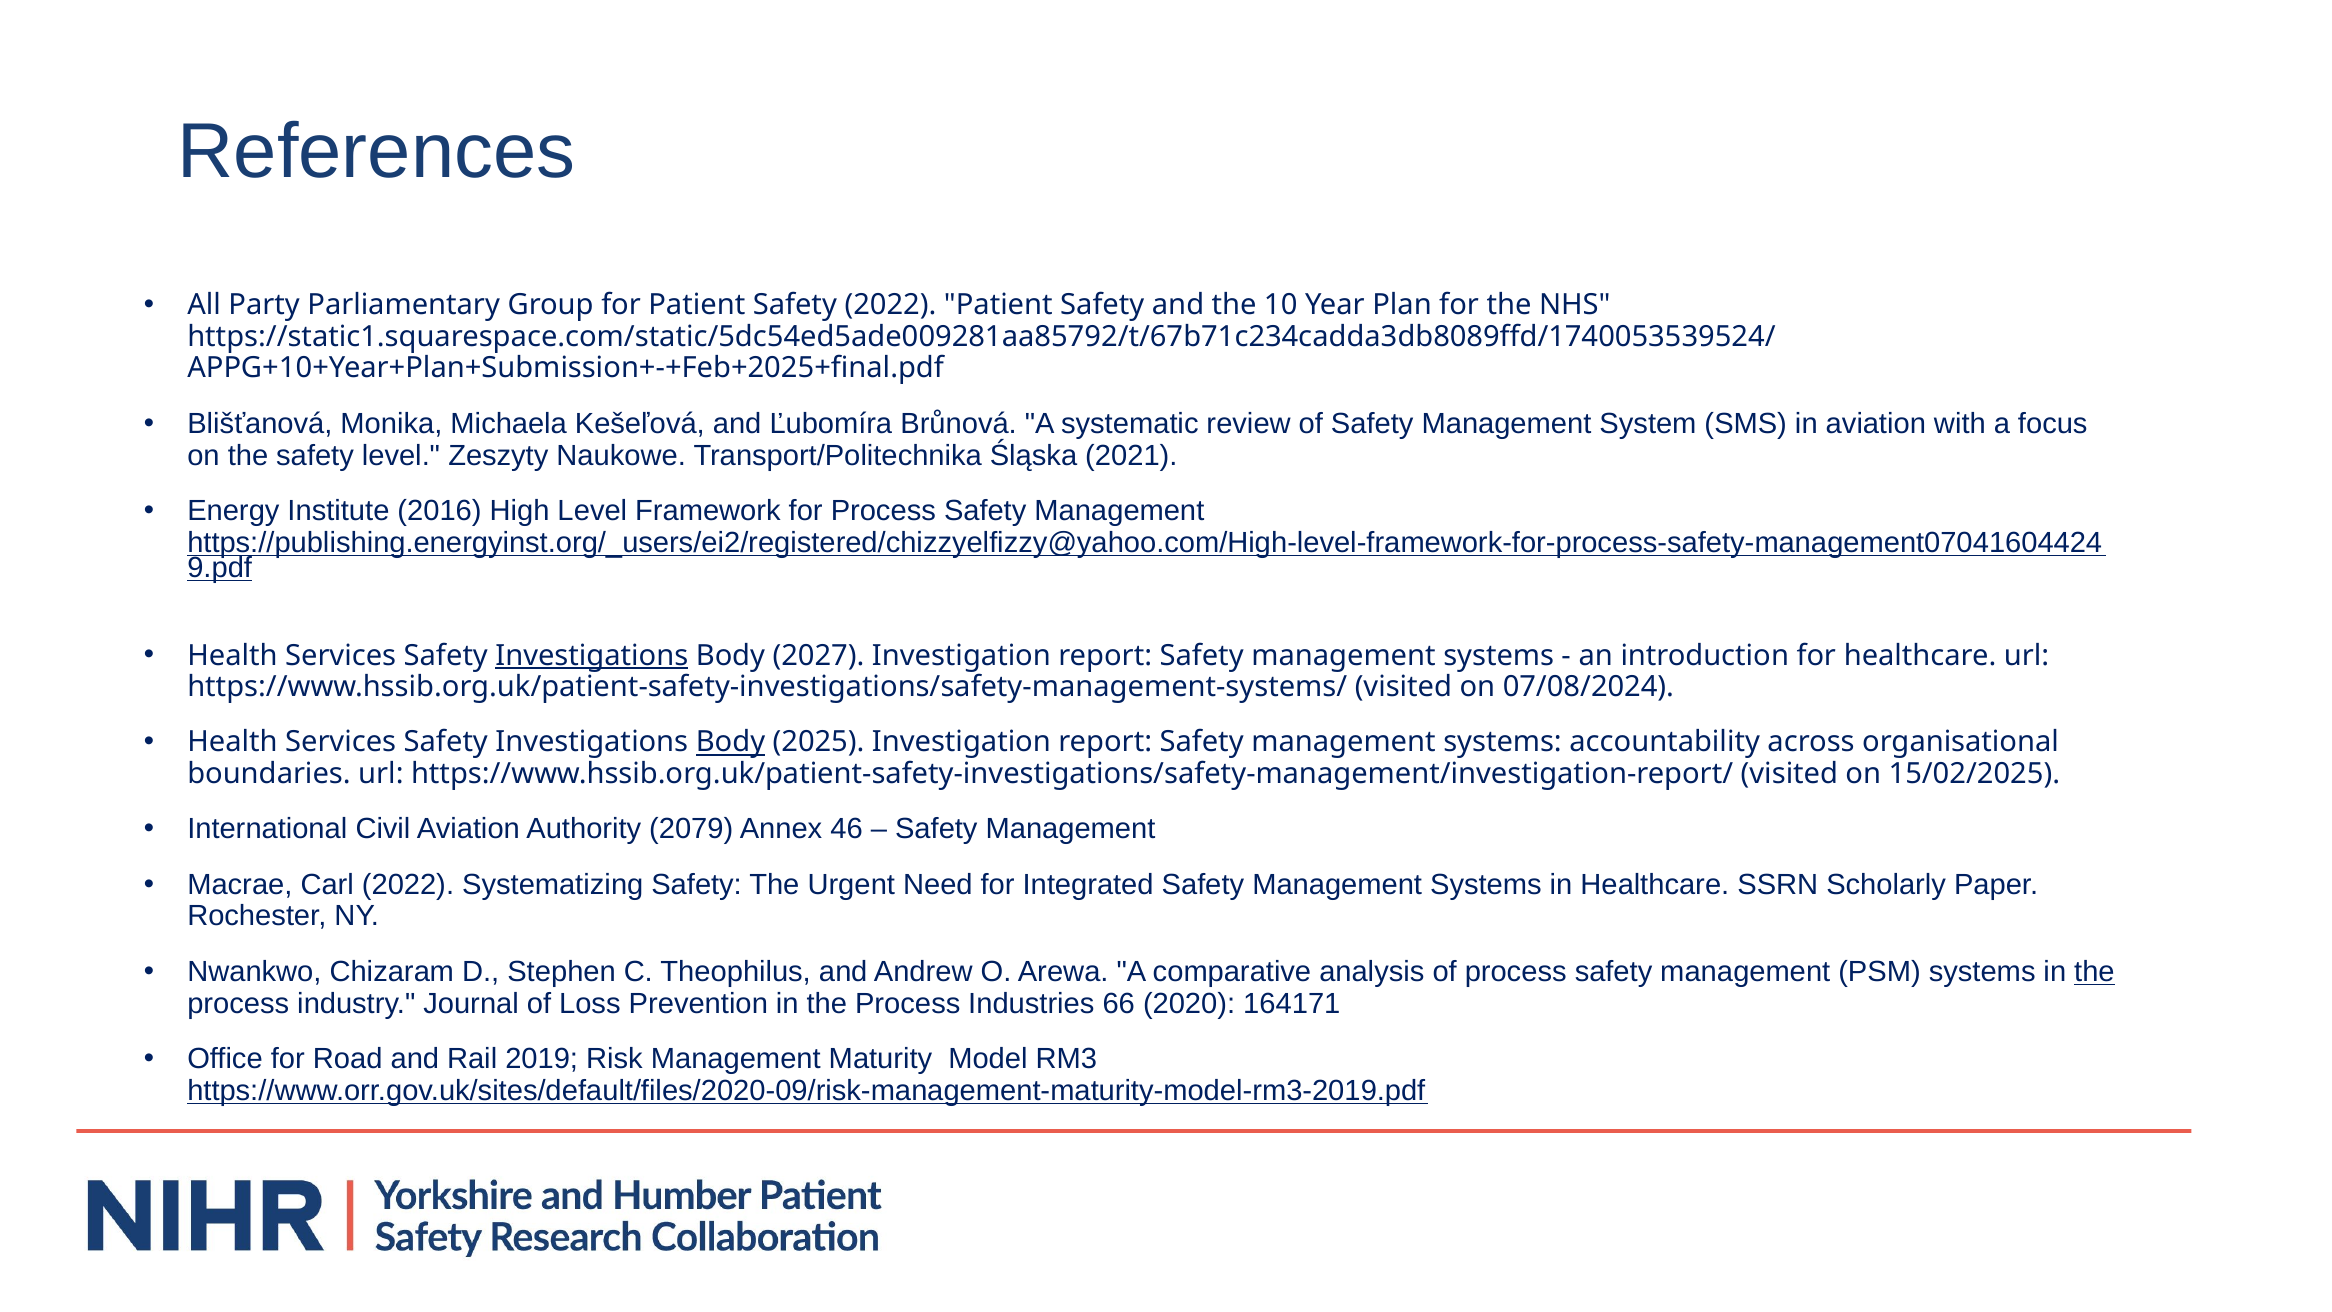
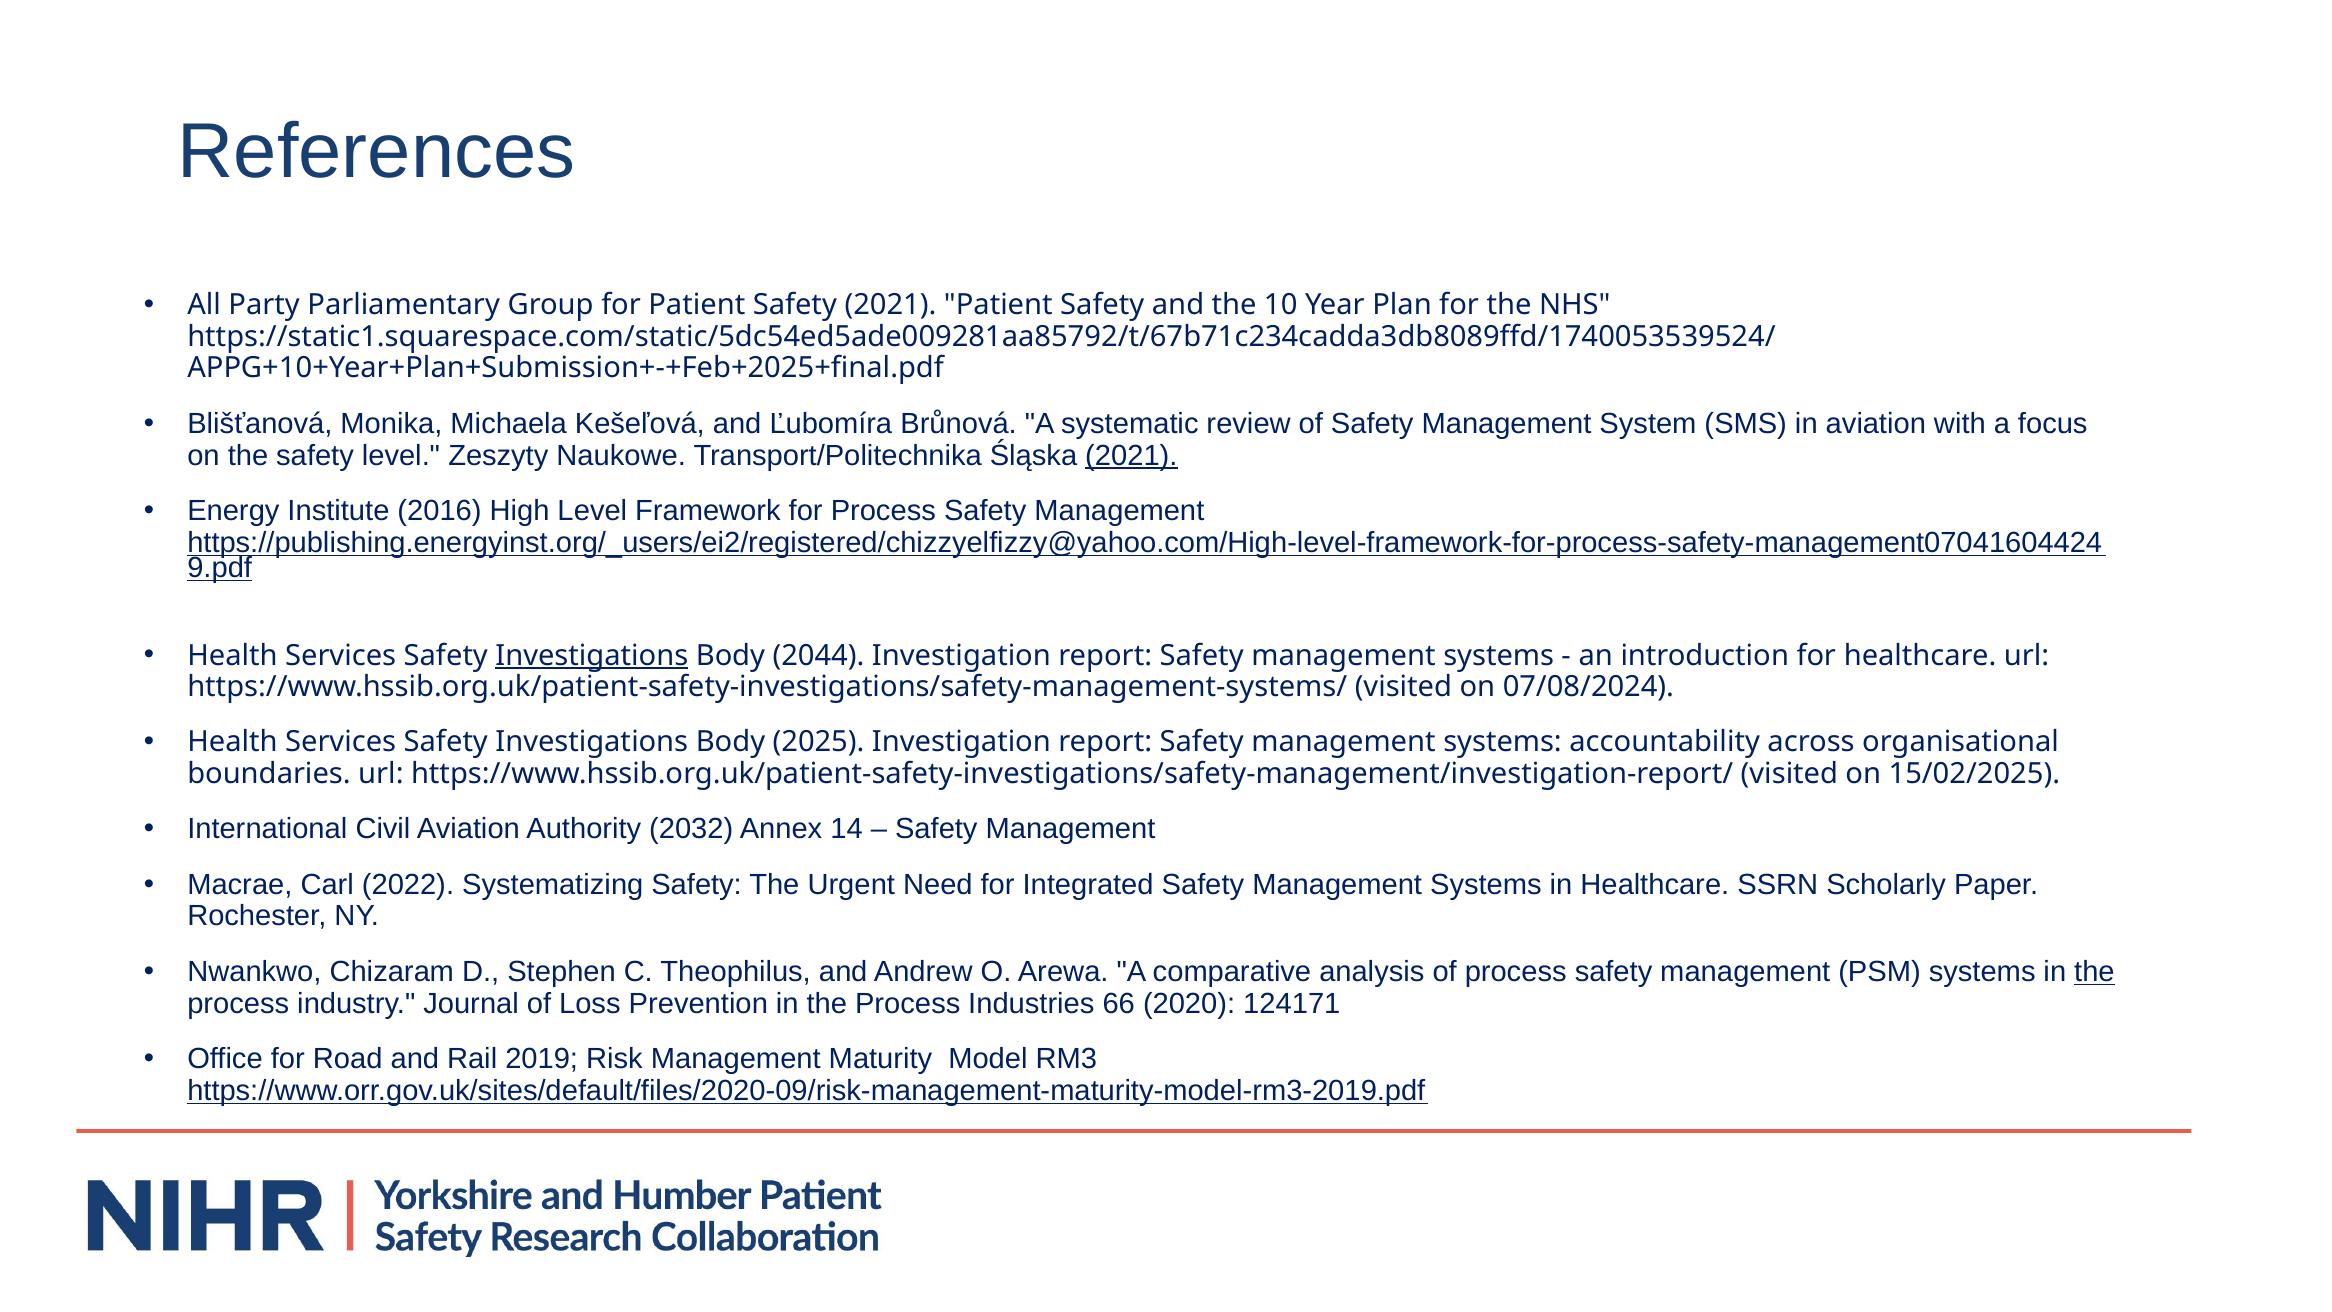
Safety 2022: 2022 -> 2021 (890, 305)
2021 underline: none -> present (1131, 455)
2027: 2027 -> 2044 (819, 655)
Body underline: present -> none (730, 742)
2079: 2079 -> 2032 (691, 829)
46: 46 -> 14 (847, 829)
164171: 164171 -> 124171 (1292, 1003)
